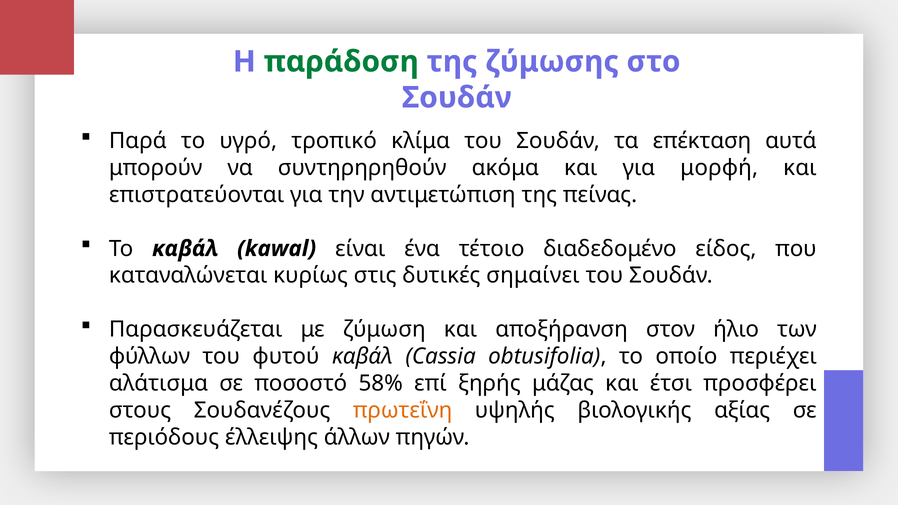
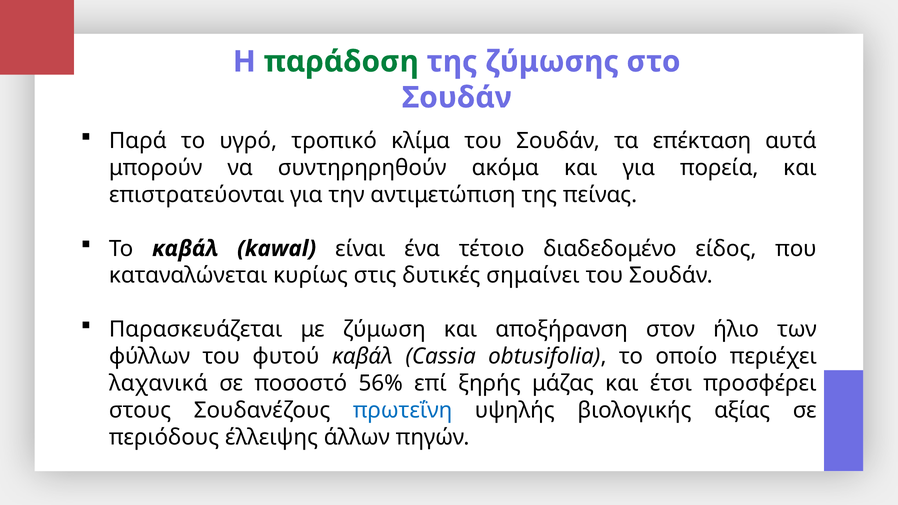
μορφή: μορφή -> πορεία (719, 168)
αλάτισμα: αλάτισμα -> λαχανικά (158, 383)
58%: 58% -> 56% (381, 383)
πρωτεΐνη colour: orange -> blue (403, 410)
